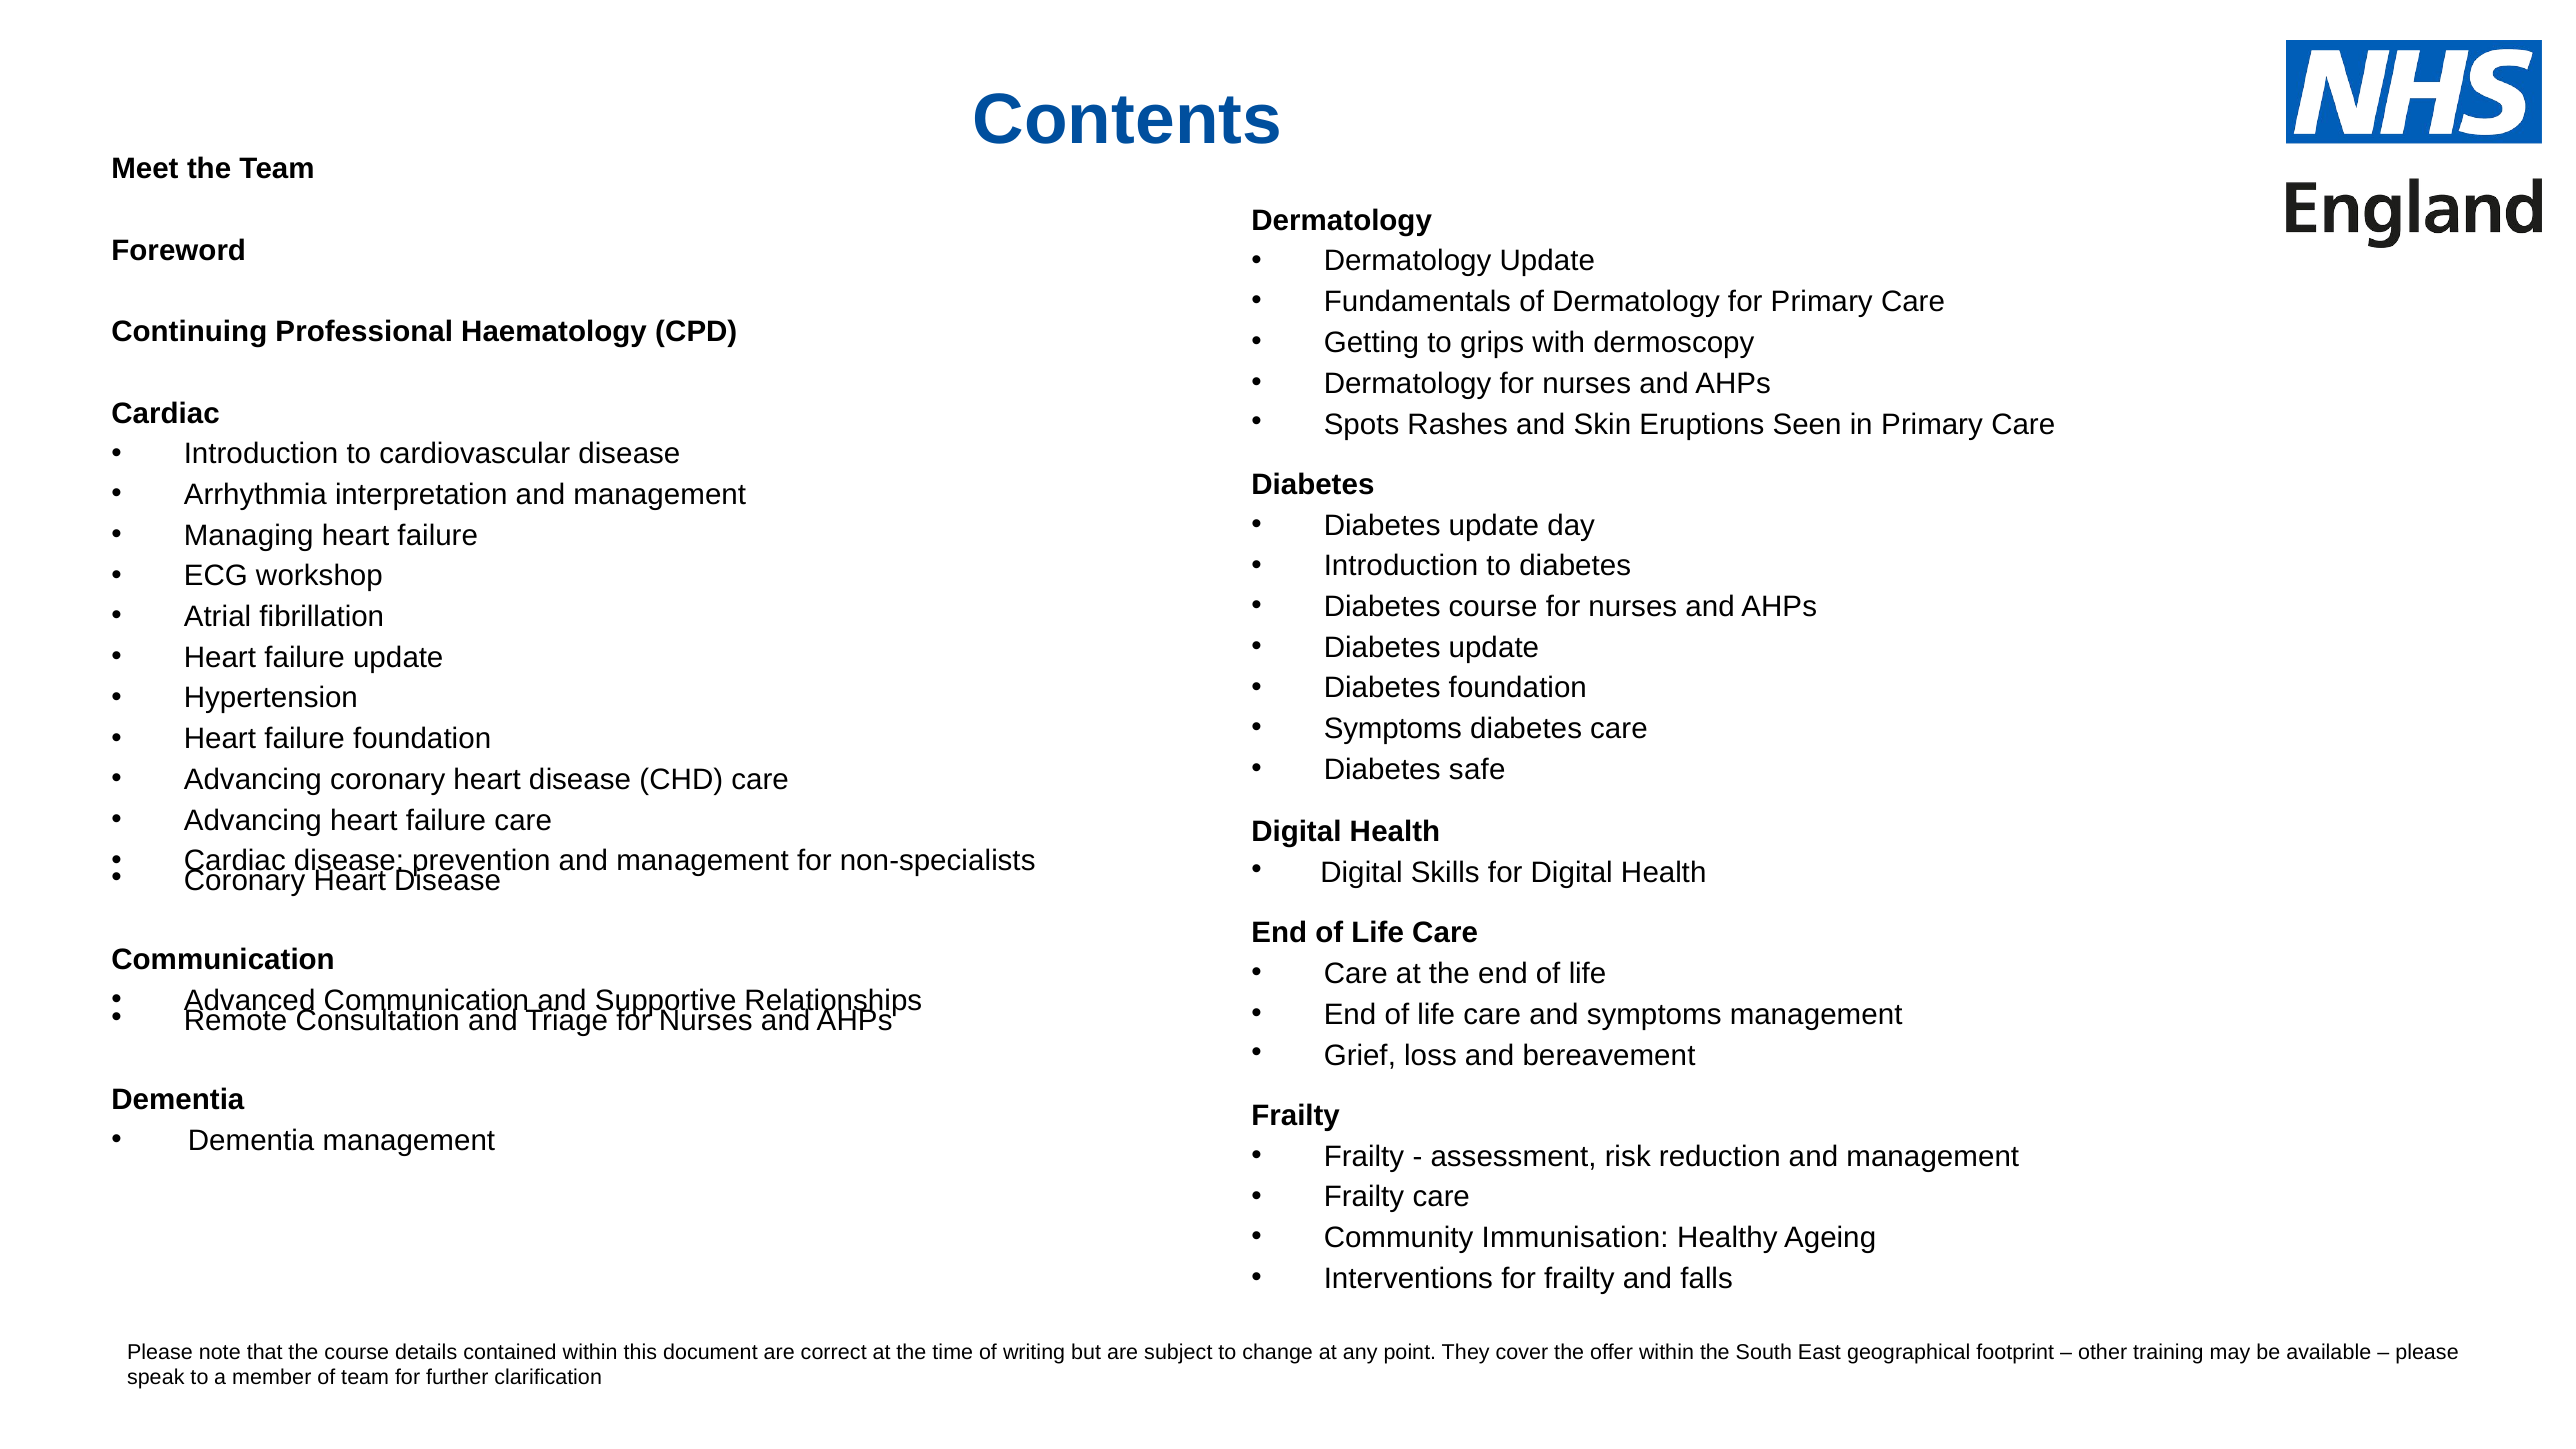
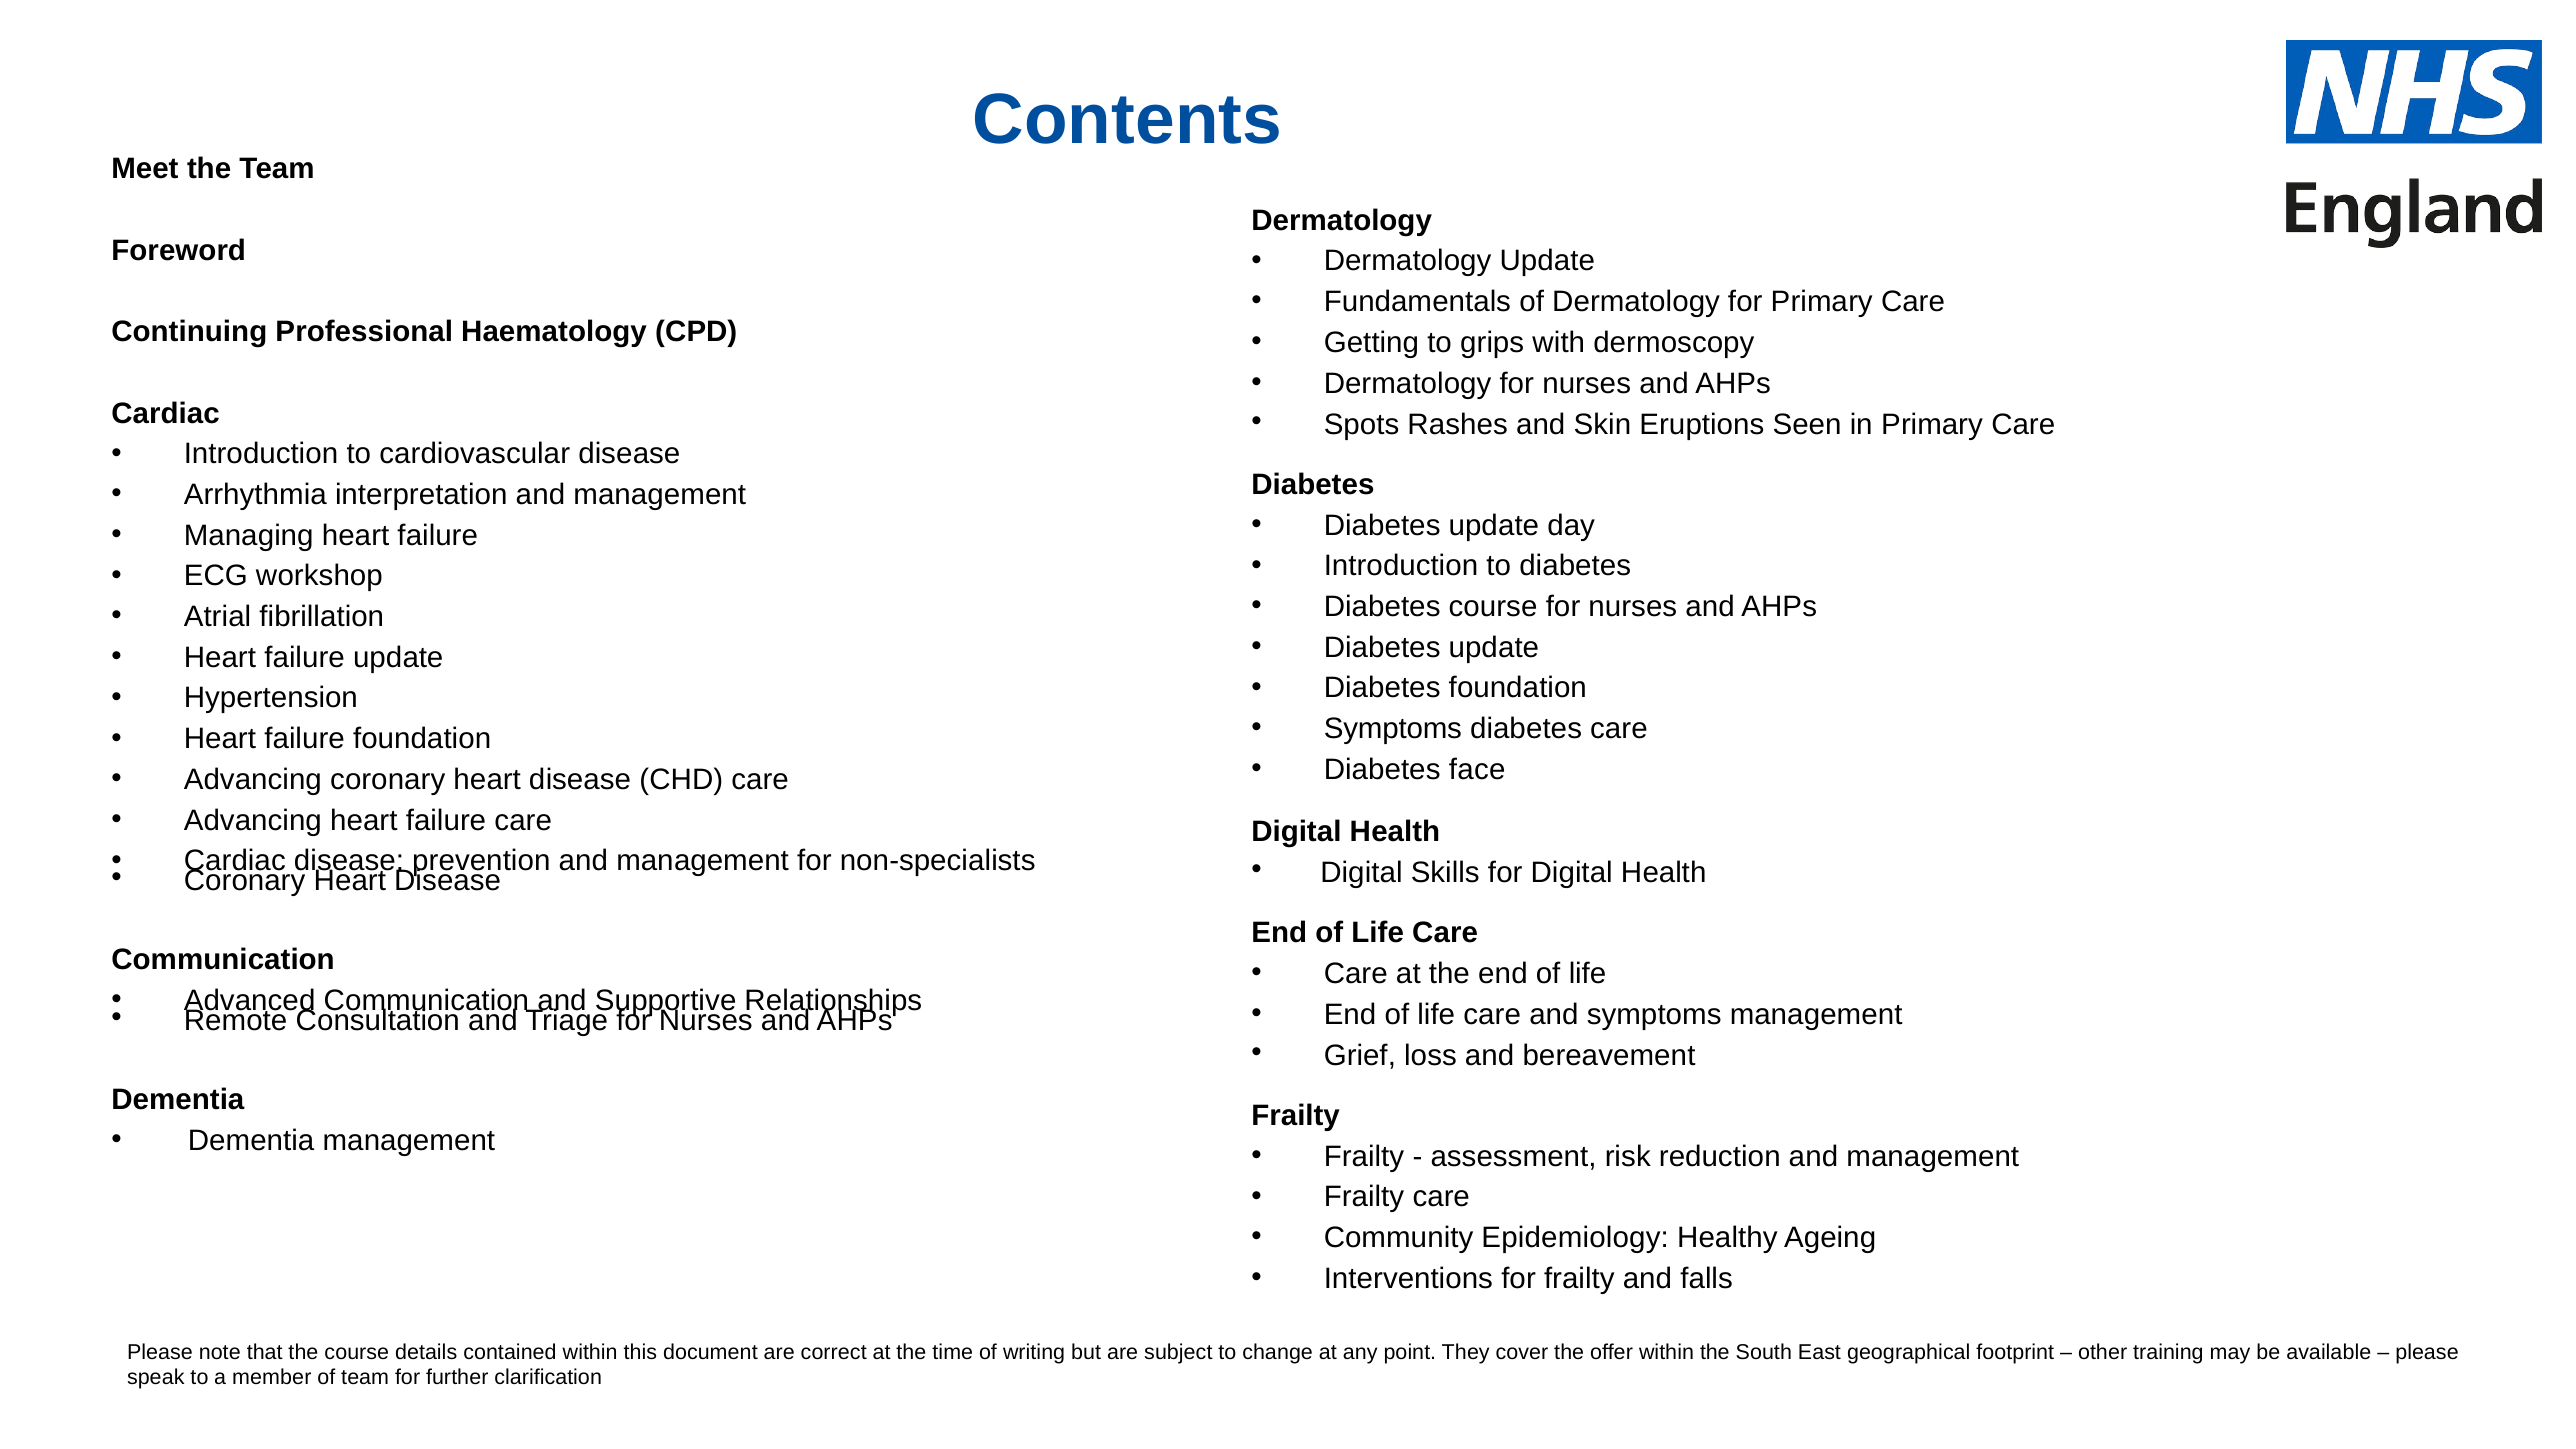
safe: safe -> face (1477, 769)
Immunisation: Immunisation -> Epidemiology (1575, 1238)
